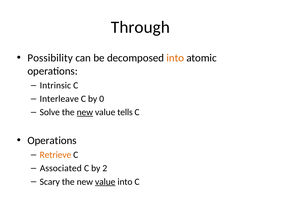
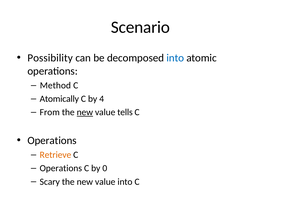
Through: Through -> Scenario (141, 27)
into colour: orange -> blue (175, 58)
Intrinsic: Intrinsic -> Method (55, 85)
Interleave: Interleave -> Atomically (59, 99)
0: 0 -> 4 (102, 99)
Solve: Solve -> From (50, 112)
Associated: Associated -> Operations (61, 168)
2: 2 -> 0 (105, 168)
value underline: present -> none (105, 181)
